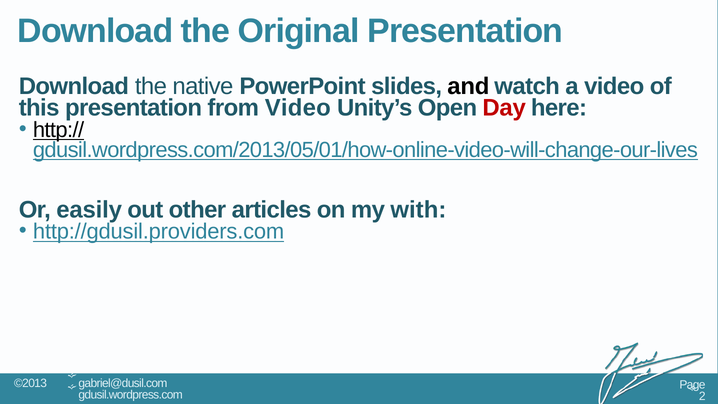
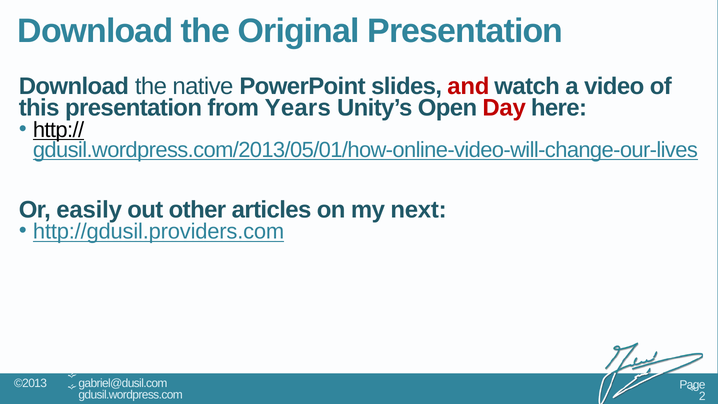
and colour: black -> red (468, 86)
from Video: Video -> Years (298, 108)
with: with -> next (419, 210)
